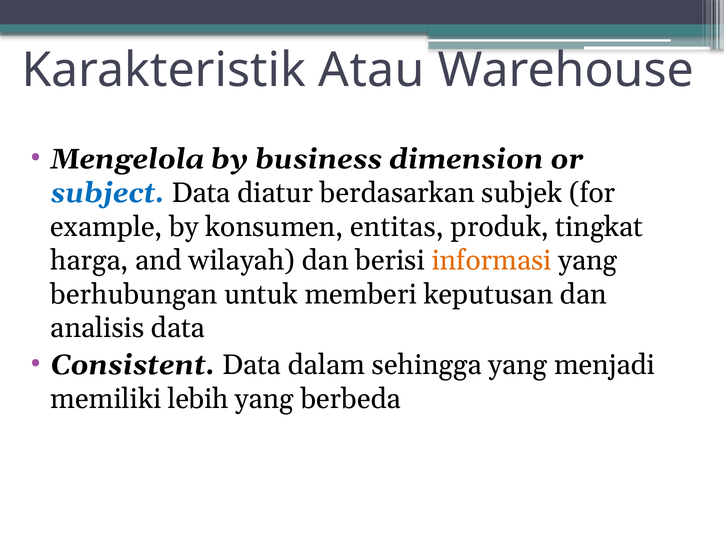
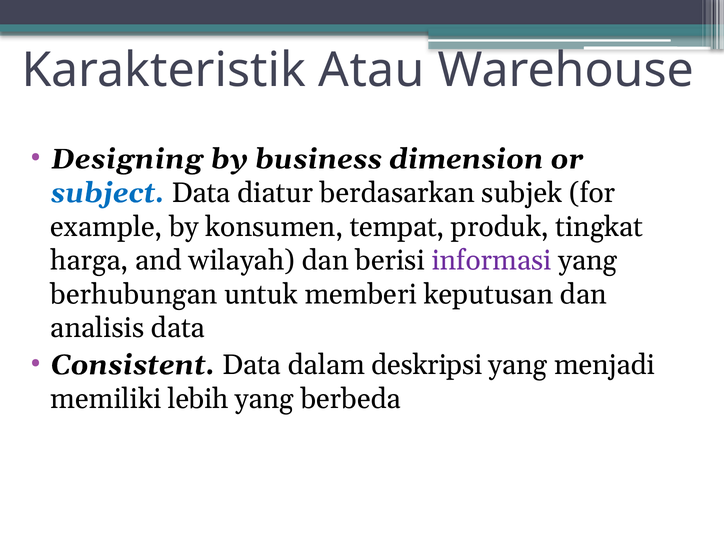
Mengelola: Mengelola -> Designing (127, 159)
entitas: entitas -> tempat (397, 227)
informasi colour: orange -> purple (492, 261)
sehingga: sehingga -> deskripsi (427, 365)
